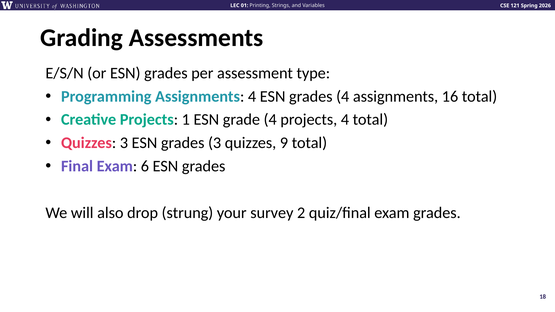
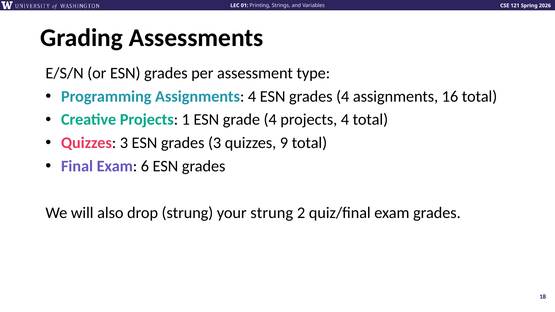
your survey: survey -> strung (272, 213)
